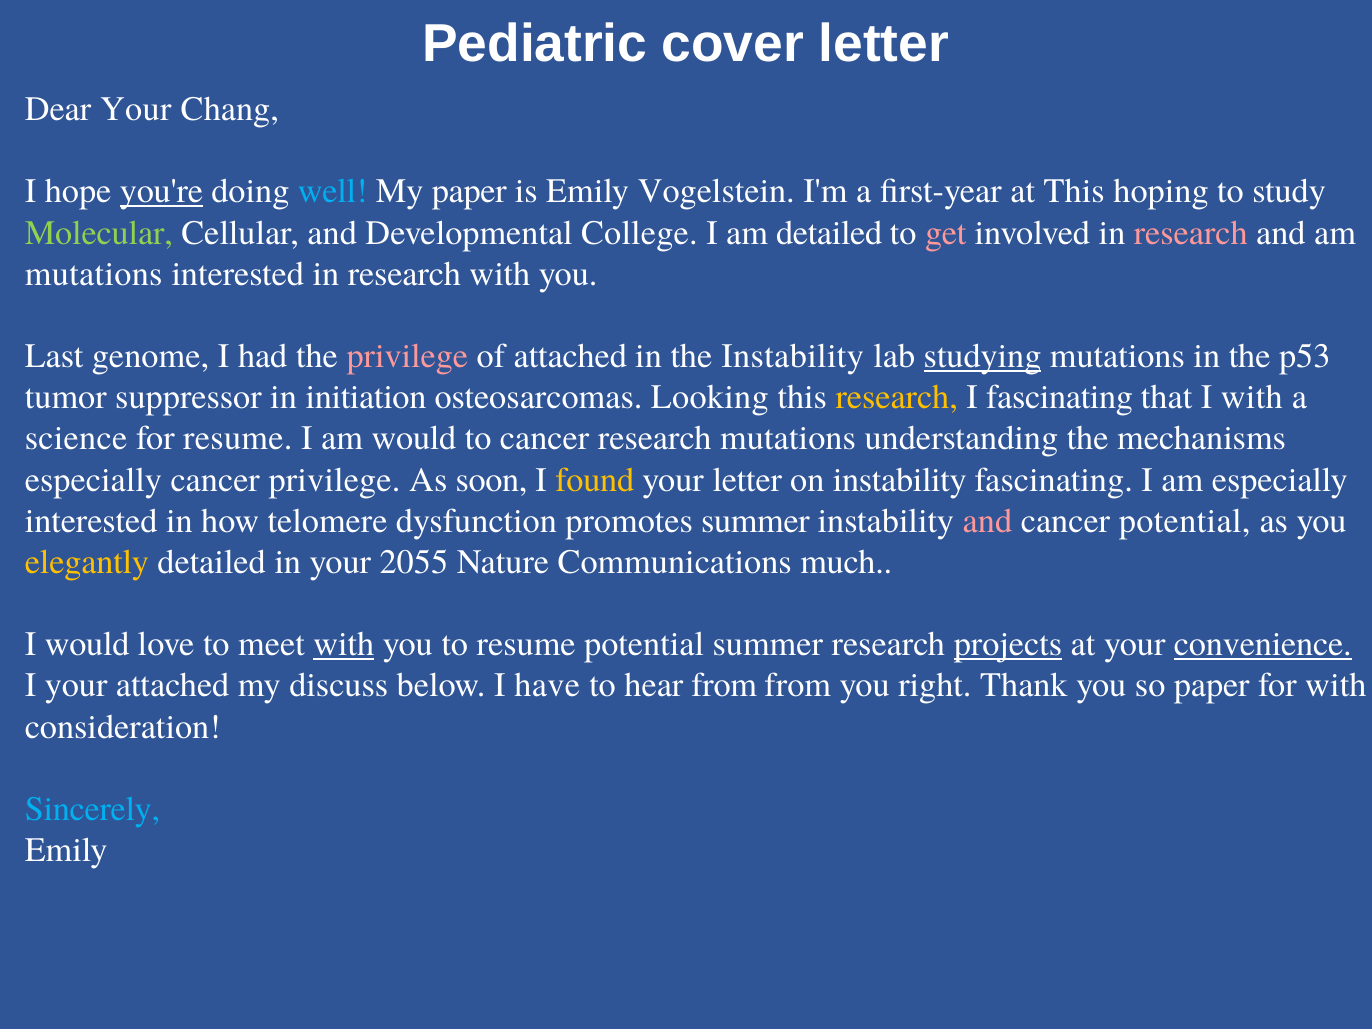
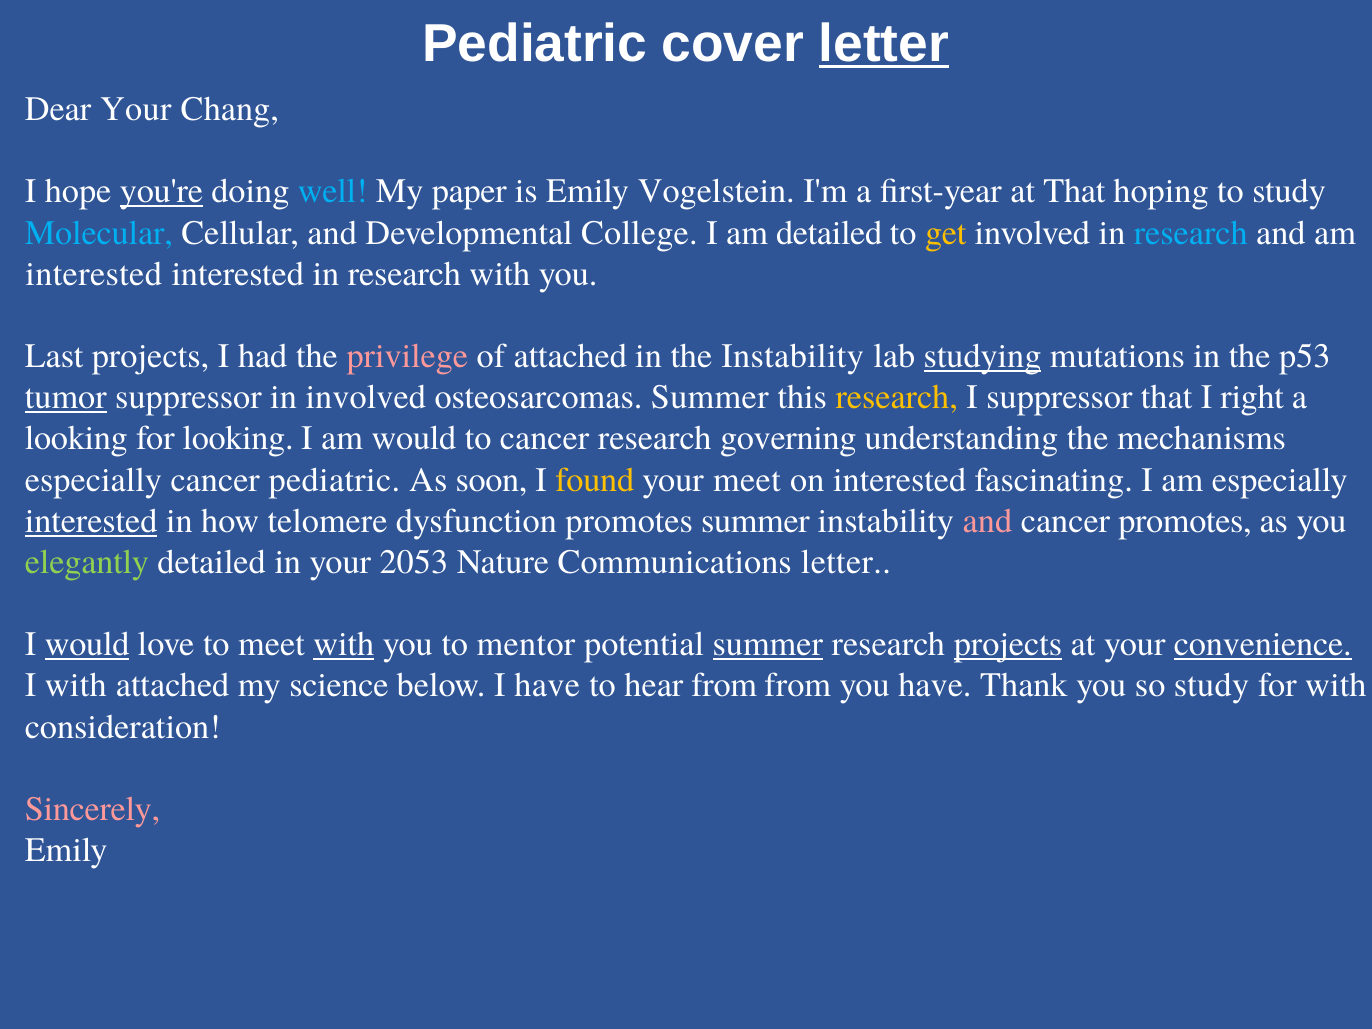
letter underline: none -> present (884, 43)
at This: This -> That (1074, 192)
Molecular colour: light green -> light blue (99, 233)
get colour: pink -> yellow (946, 233)
research colour: pink -> light blue (1191, 233)
mutations: mutations -> interested (94, 274)
Last genome: genome -> projects (151, 356)
tumor underline: none -> present (66, 397)
in initiation: initiation -> involved (366, 397)
osteosarcomas Looking: Looking -> Summer (710, 397)
I fascinating: fascinating -> suppressor (1059, 397)
I with: with -> right (1252, 397)
science: science -> looking (76, 439)
for resume: resume -> looking (238, 439)
research mutations: mutations -> governing (788, 439)
cancer privilege: privilege -> pediatric (334, 480)
your letter: letter -> meet (747, 480)
on instability: instability -> interested (900, 480)
interested underline: none -> present (91, 521)
cancer potential: potential -> promotes (1185, 521)
elegantly colour: yellow -> light green (87, 562)
2055: 2055 -> 2053 (414, 562)
Communications much: much -> letter (846, 562)
would underline: none -> present (87, 644)
to resume: resume -> mentor (526, 644)
summer underline: none -> present (768, 644)
I your: your -> with (76, 686)
discuss: discuss -> science (339, 686)
you right: right -> have (935, 686)
so paper: paper -> study (1212, 686)
Sincerely colour: light blue -> pink (93, 809)
